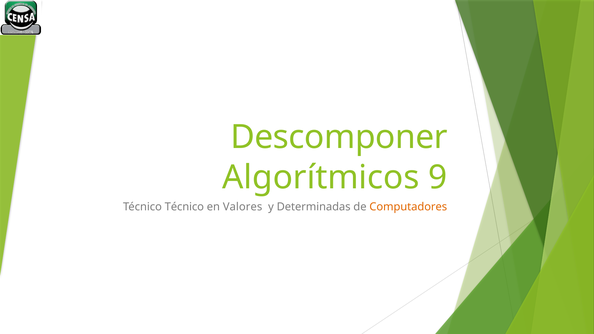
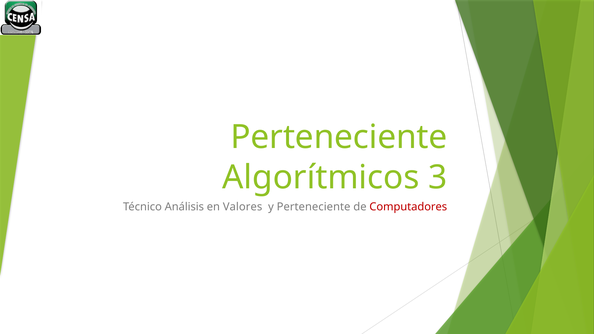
Descomponer: Descomponer -> Perteneciente (339, 137)
9: 9 -> 3 (438, 177)
Técnico Técnico: Técnico -> Análisis (184, 207)
y Determinadas: Determinadas -> Perteneciente (314, 207)
Computadores colour: orange -> red (408, 207)
